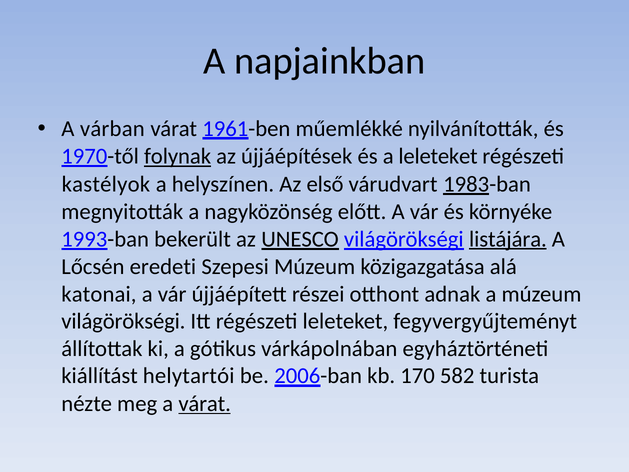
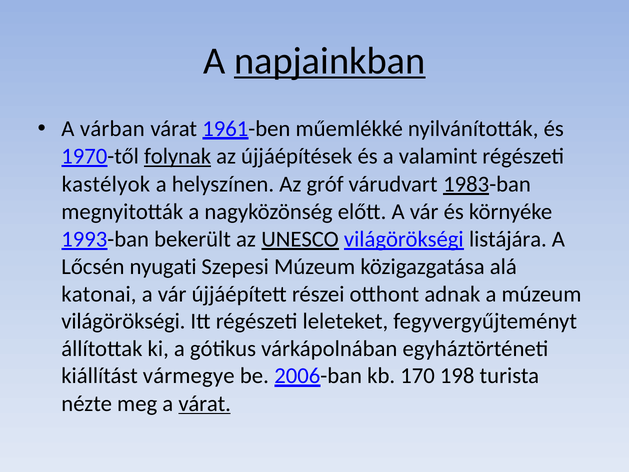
napjainkban underline: none -> present (330, 61)
a leleteket: leleteket -> valamint (438, 156)
első: első -> gróf (325, 184)
listájára underline: present -> none (508, 239)
eredeti: eredeti -> nyugati (163, 267)
helytartói: helytartói -> vármegye (189, 376)
582: 582 -> 198 (457, 376)
